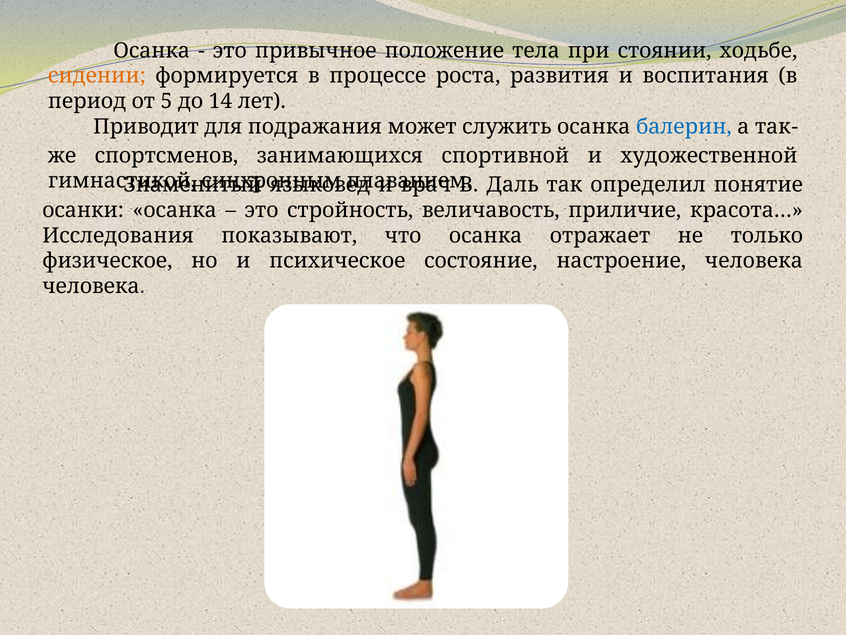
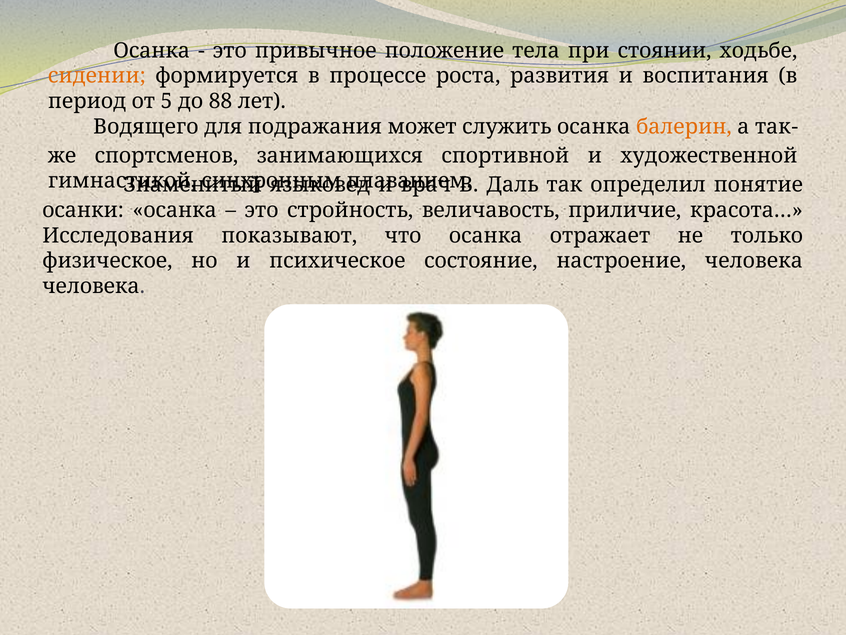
14: 14 -> 88 (220, 101)
Приводит: Приводит -> Водящего (146, 127)
балерин colour: blue -> orange (684, 127)
